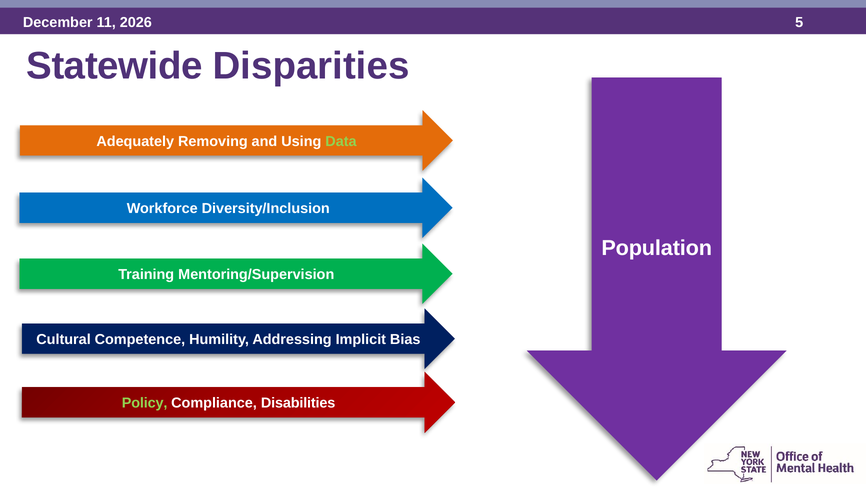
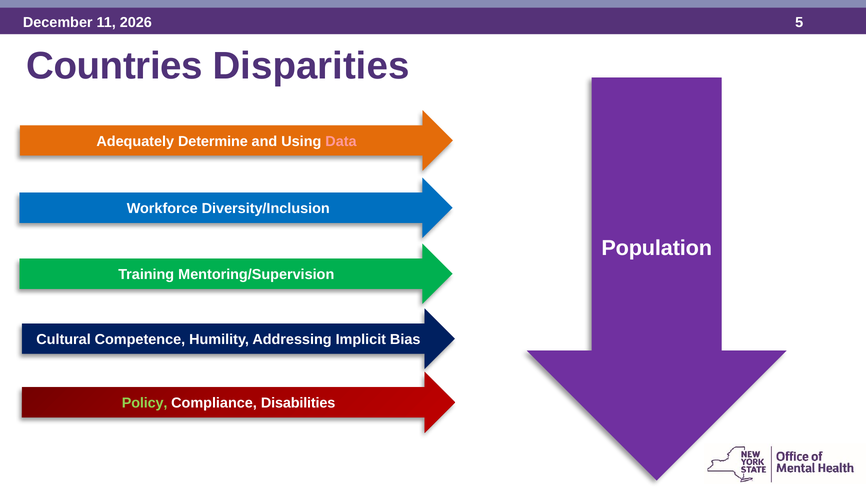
Statewide: Statewide -> Countries (115, 66)
Removing: Removing -> Determine (213, 141)
Data colour: light green -> pink (341, 141)
